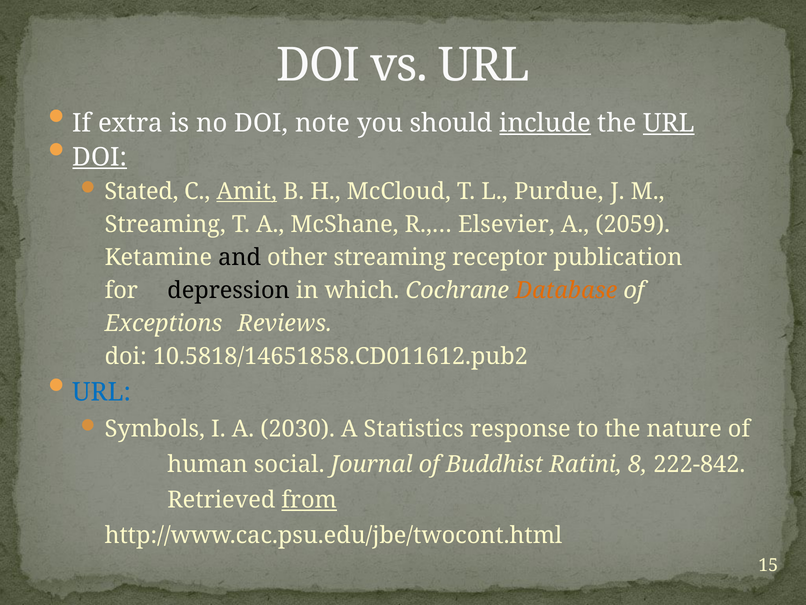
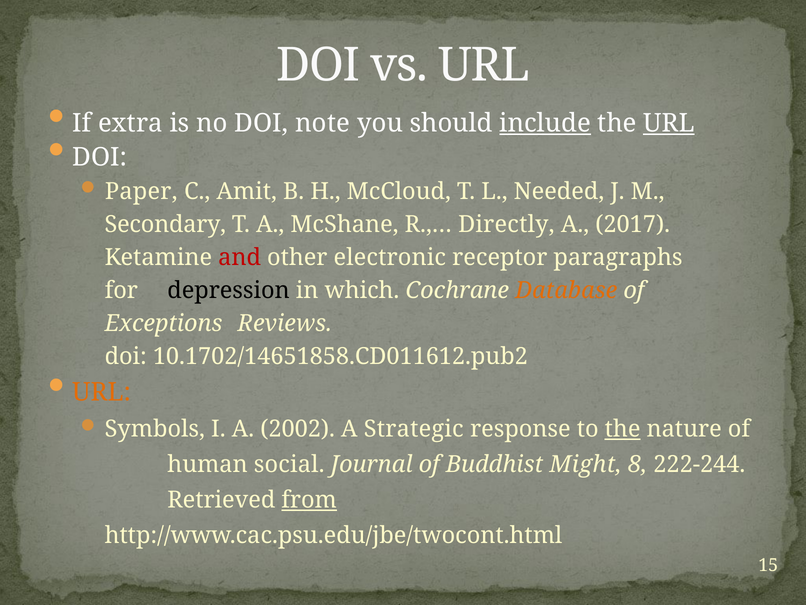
DOI underline: present -> none (100, 157)
Stated: Stated -> Paper (141, 191)
Amit underline: present -> none (247, 191)
Purdue: Purdue -> Needed (559, 191)
Streaming: Streaming -> Secondary (165, 224)
Elsevier: Elsevier -> Directly (506, 224)
2059: 2059 -> 2017 (633, 224)
and colour: black -> red (240, 257)
other streaming: streaming -> electronic (390, 257)
publication: publication -> paragraphs (618, 257)
10.5818/14651858.CD011612.pub2: 10.5818/14651858.CD011612.pub2 -> 10.1702/14651858.CD011612.pub2 (340, 356)
URL colour: blue -> orange (102, 392)
2030: 2030 -> 2002 (298, 429)
Statistics: Statistics -> Strategic (414, 429)
the underline: none -> present (623, 429)
Ratini: Ratini -> Might (586, 464)
222-842: 222-842 -> 222-244 (699, 464)
